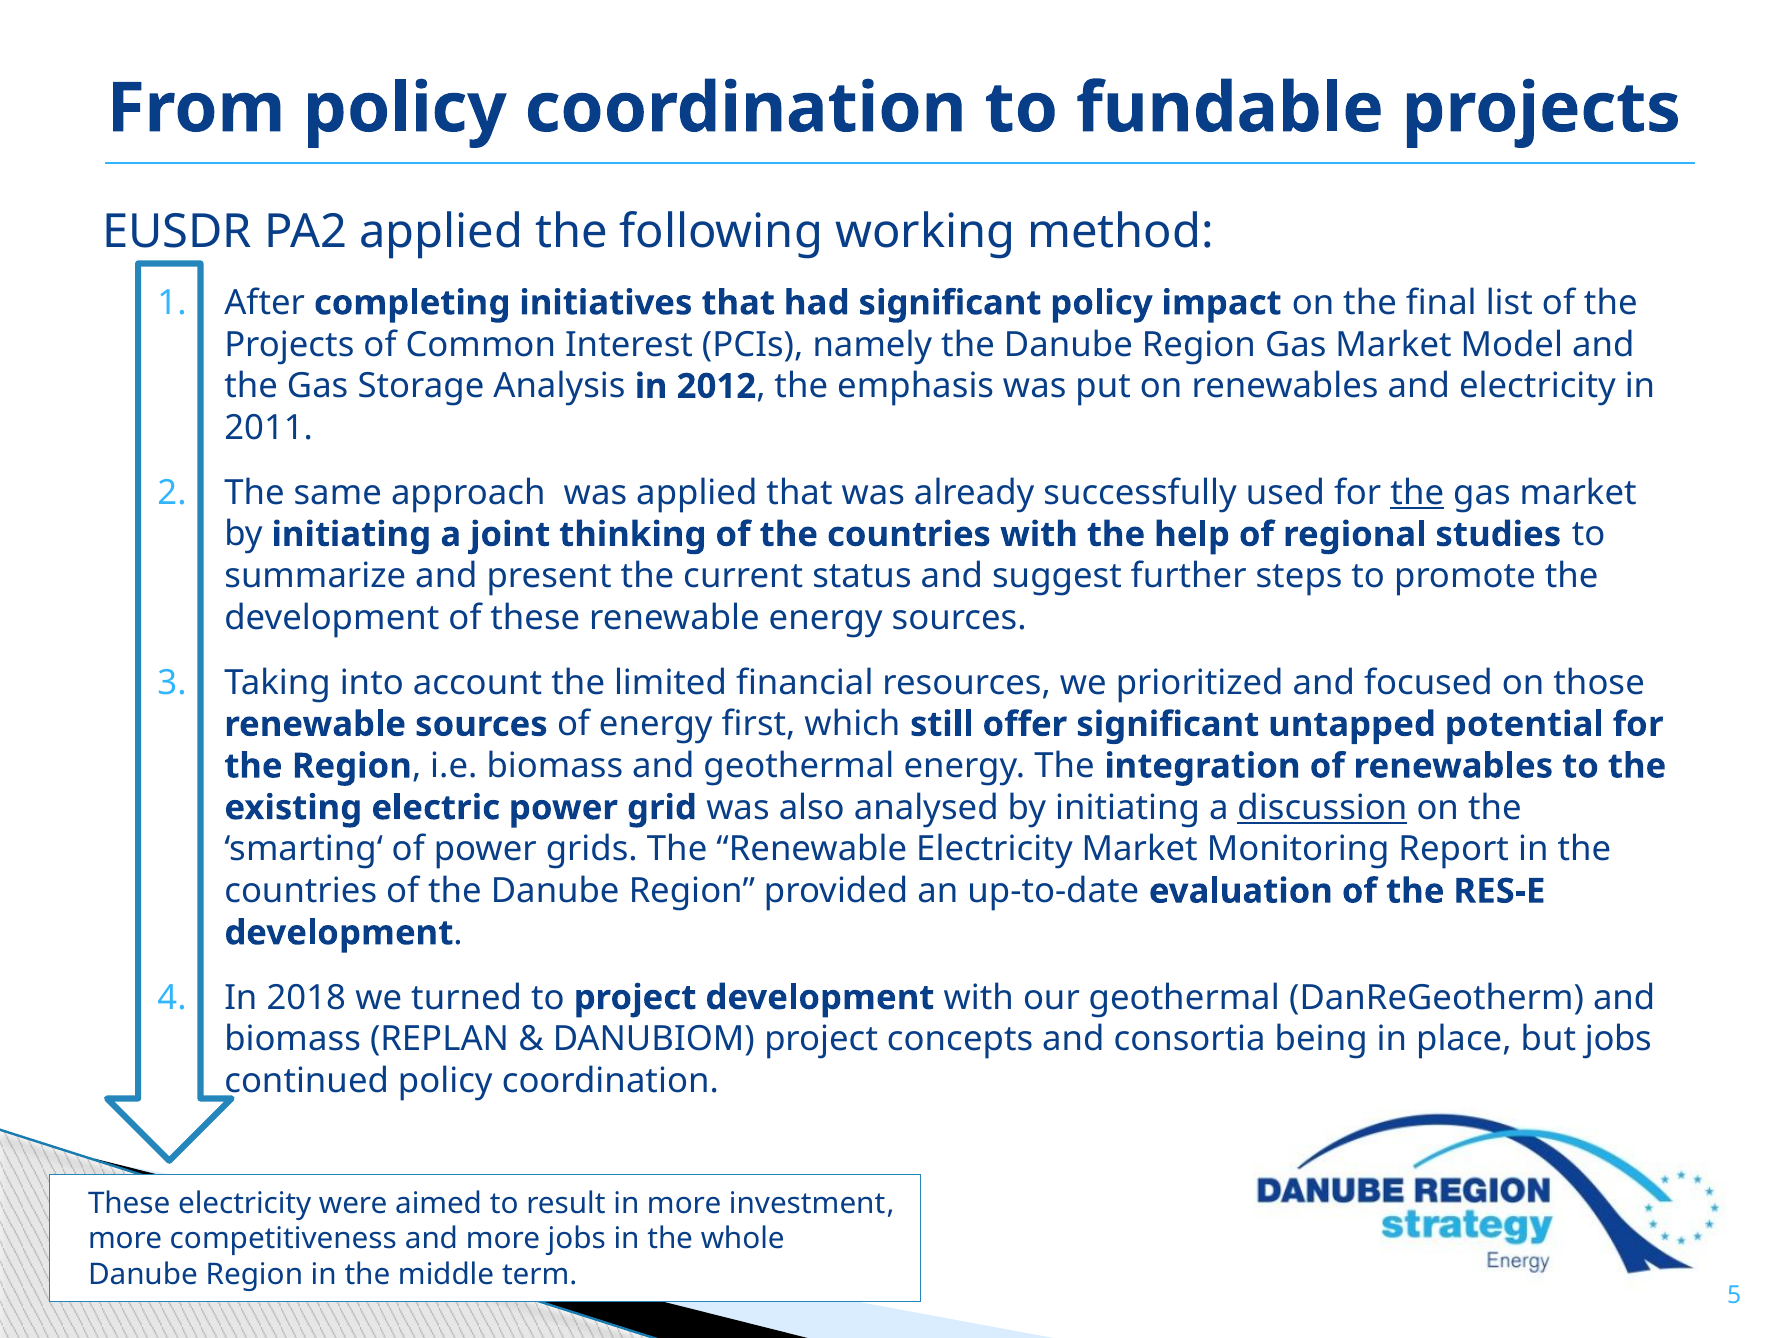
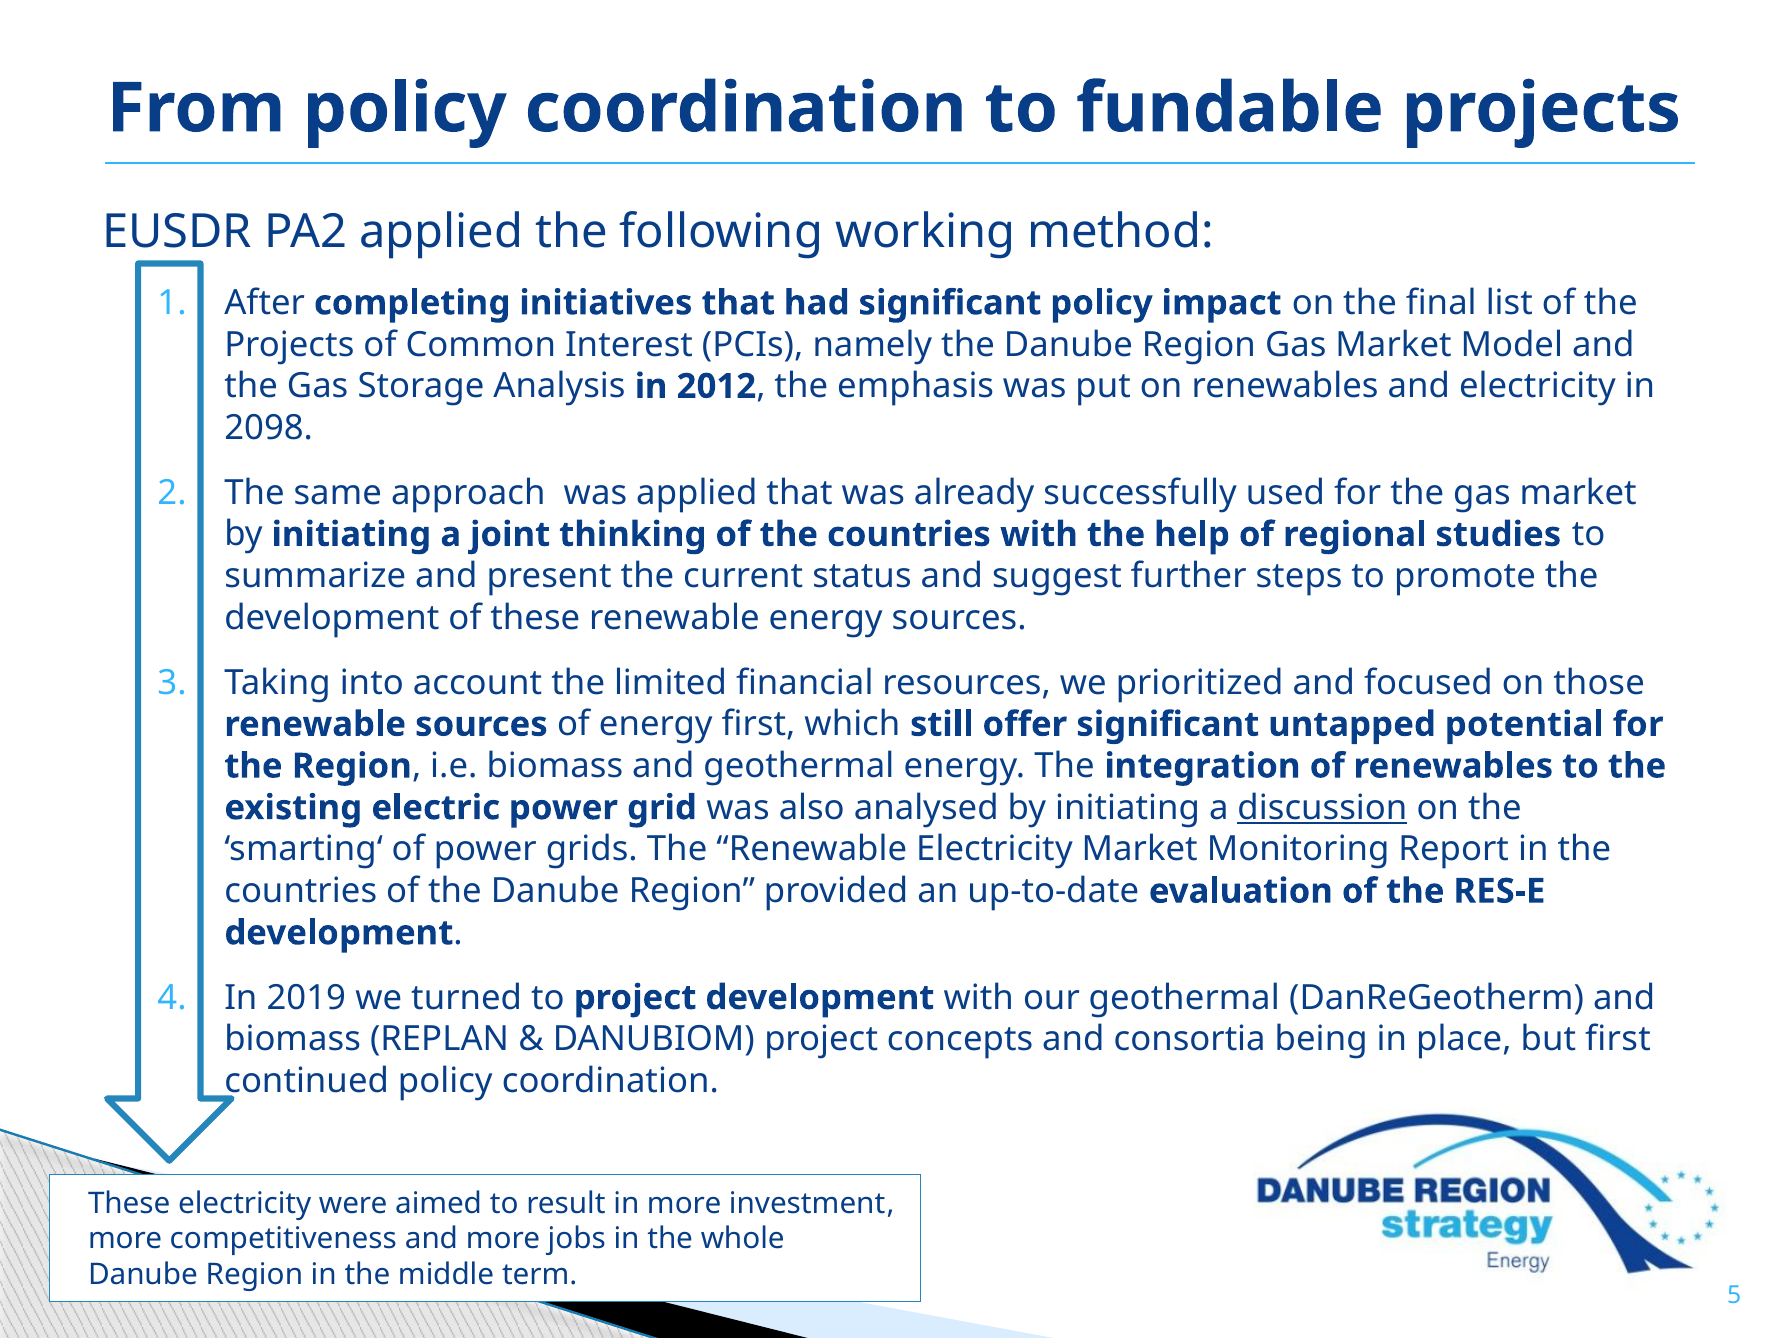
2011: 2011 -> 2098 (269, 428)
the underline: present -> none (1417, 493)
2018: 2018 -> 2019 (306, 998)
but jobs: jobs -> first (1618, 1039)
